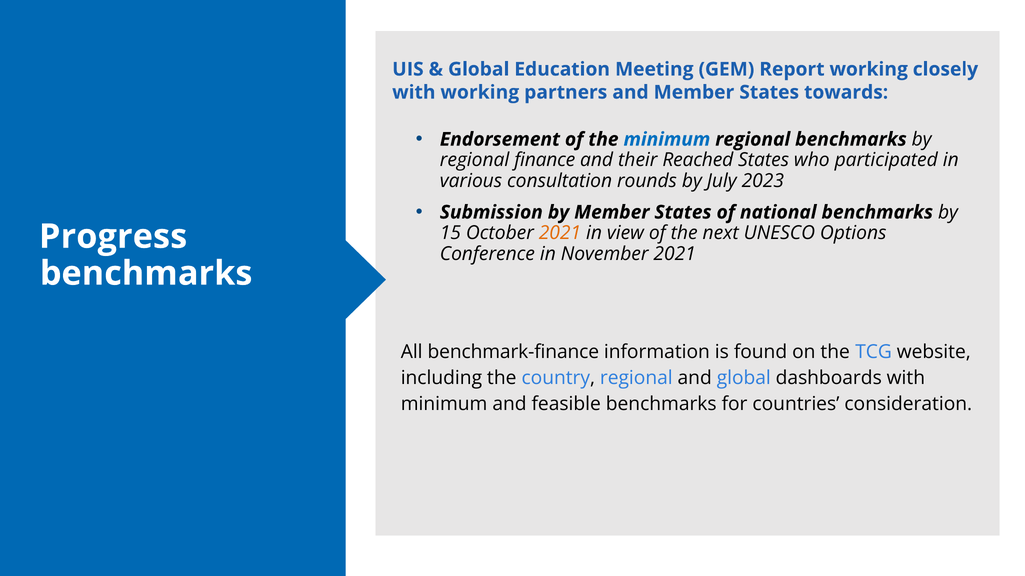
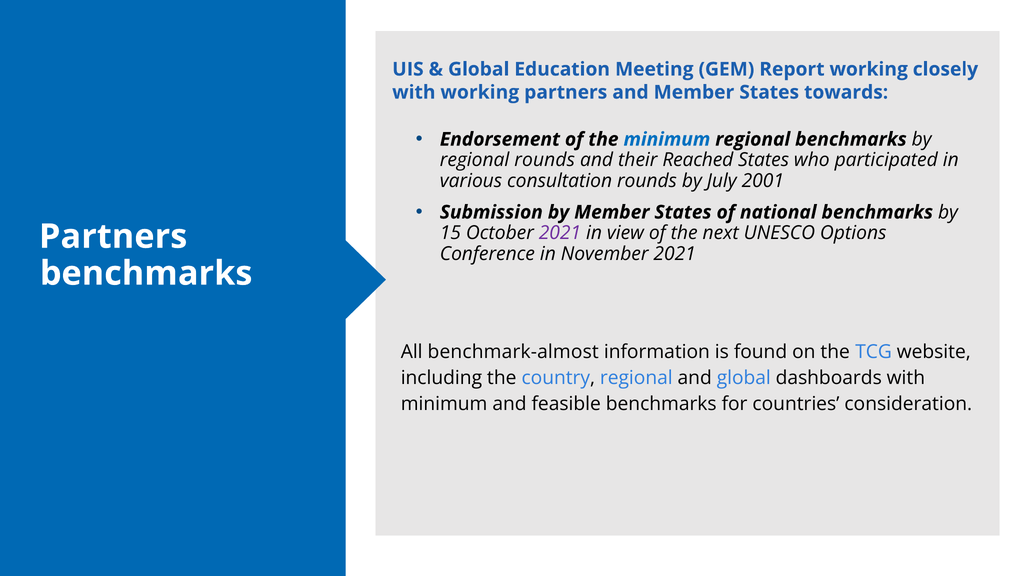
regional finance: finance -> rounds (545, 160)
2023: 2023 -> 2001 (763, 181)
Progress: Progress -> Partners (113, 237)
2021 colour: orange -> purple (560, 233)
benchmark-finance: benchmark-finance -> benchmark-almost (513, 352)
